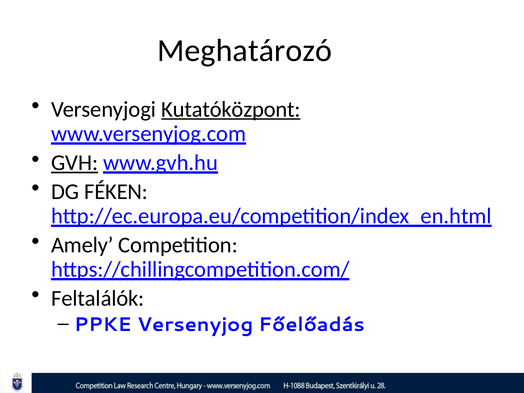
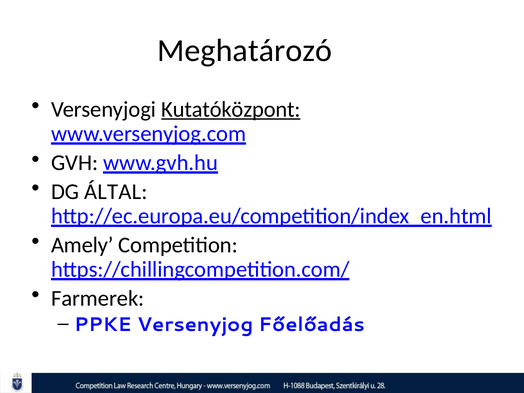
GVH underline: present -> none (75, 163)
FÉKEN: FÉKEN -> ÁLTAL (116, 192)
Feltalálók: Feltalálók -> Farmerek (98, 298)
